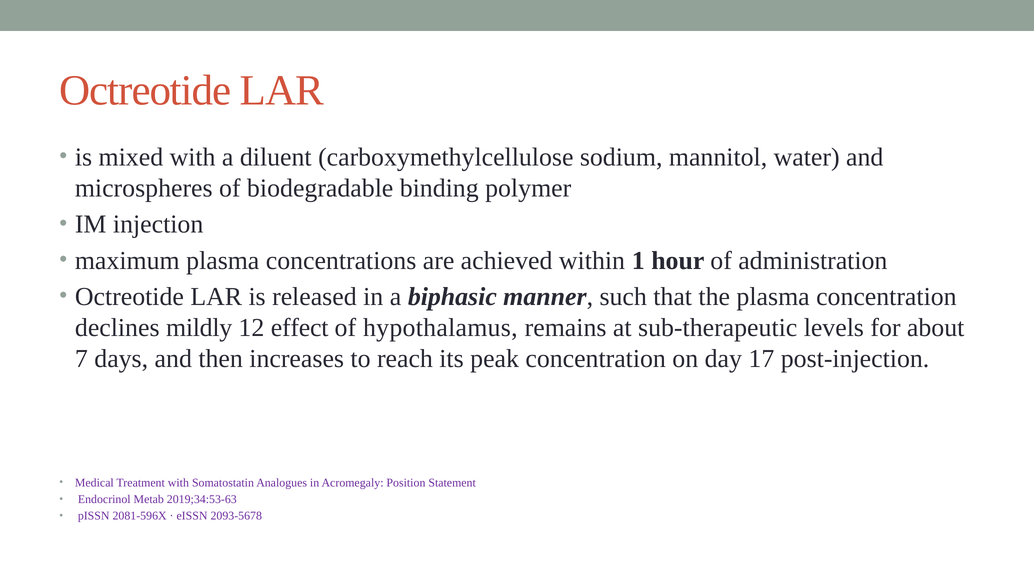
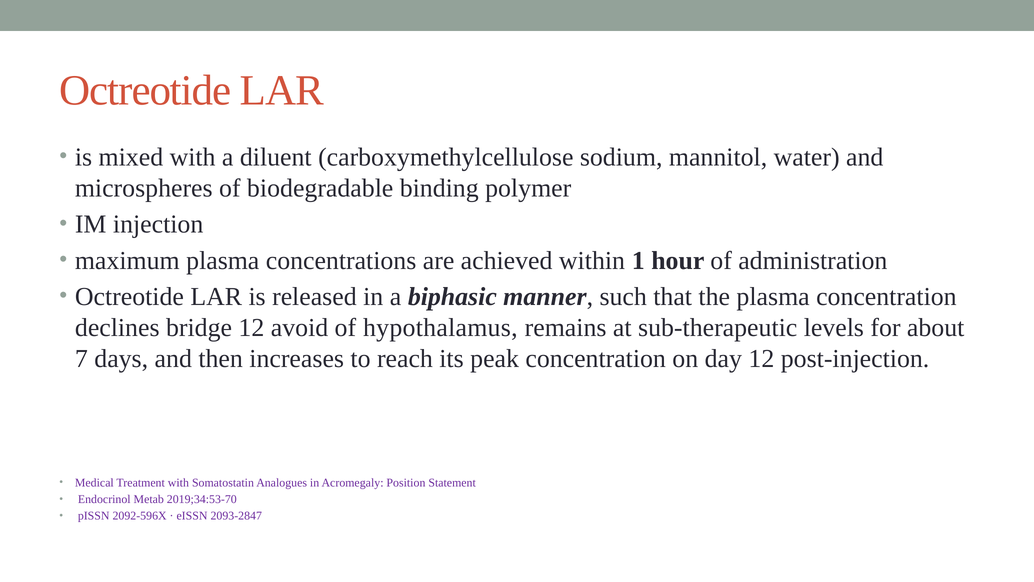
mildly: mildly -> bridge (199, 327)
effect: effect -> avoid (300, 327)
day 17: 17 -> 12 (761, 359)
2019;34:53-63: 2019;34:53-63 -> 2019;34:53-70 (202, 499)
2081-596X: 2081-596X -> 2092-596X (140, 516)
2093-5678: 2093-5678 -> 2093-2847 (236, 516)
